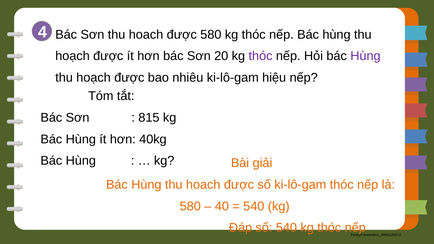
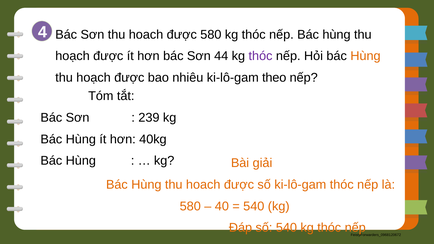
20: 20 -> 44 (221, 56)
Hùng colour: purple -> orange (365, 56)
hiệu: hiệu -> theo (274, 78)
815: 815 -> 239 (149, 118)
